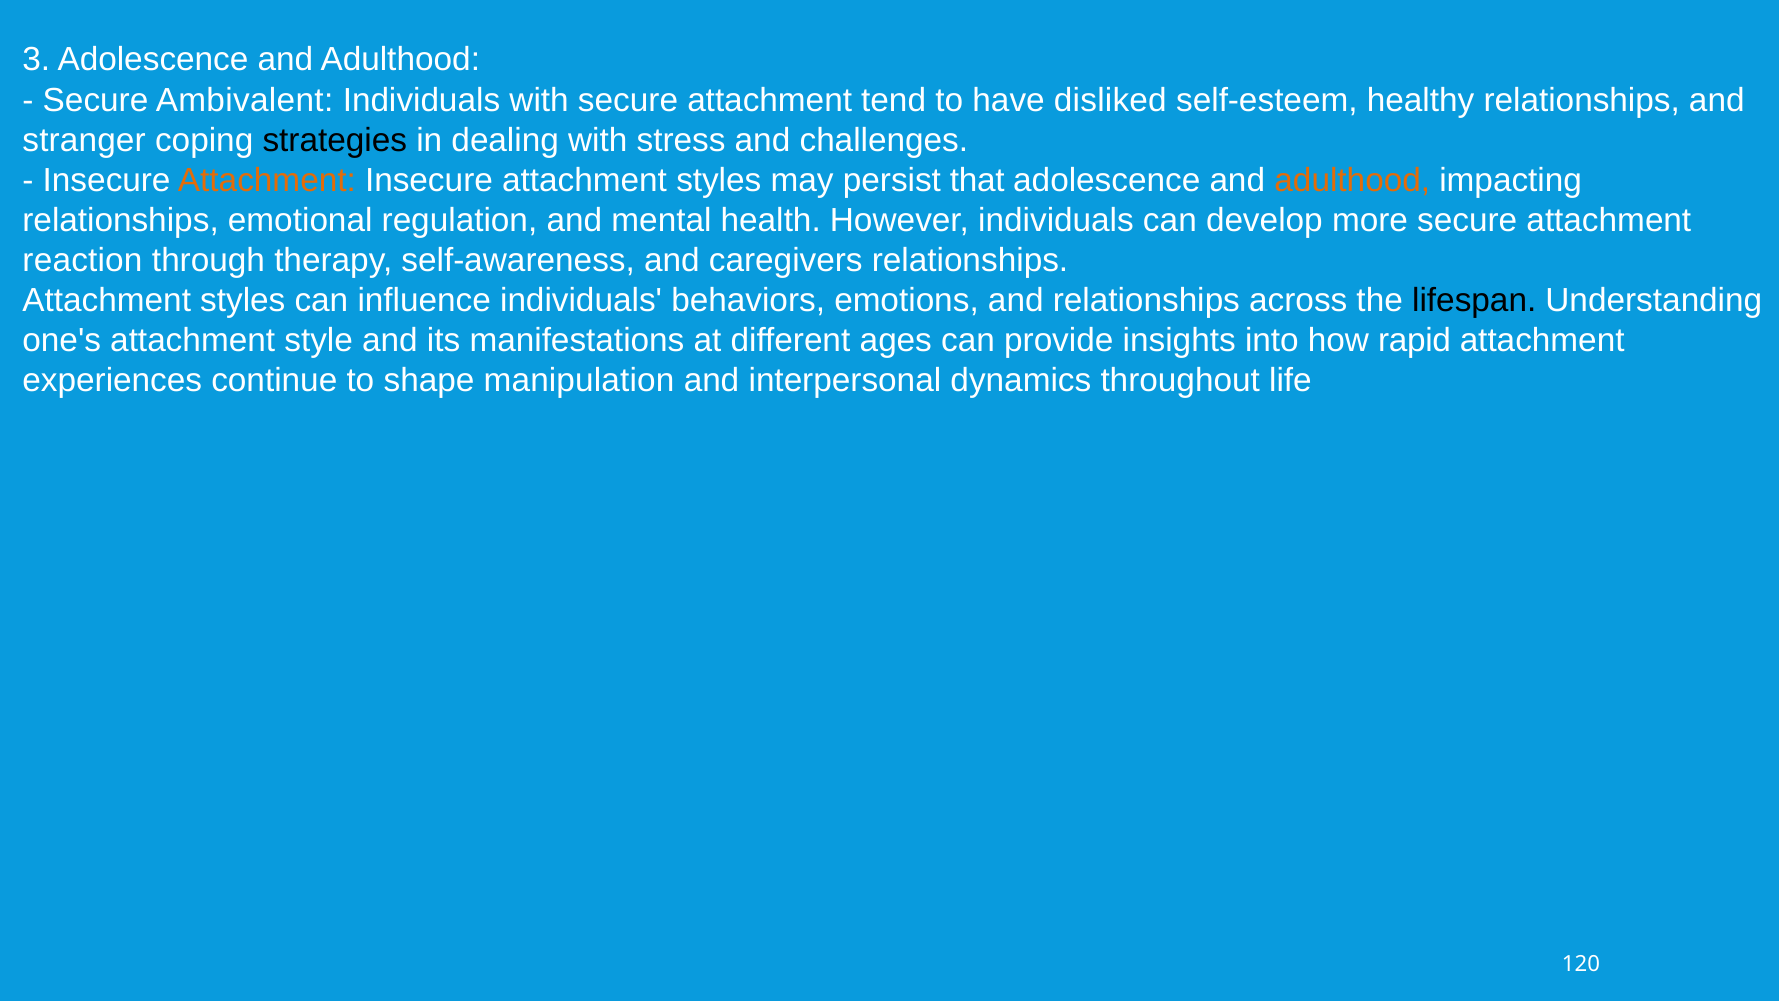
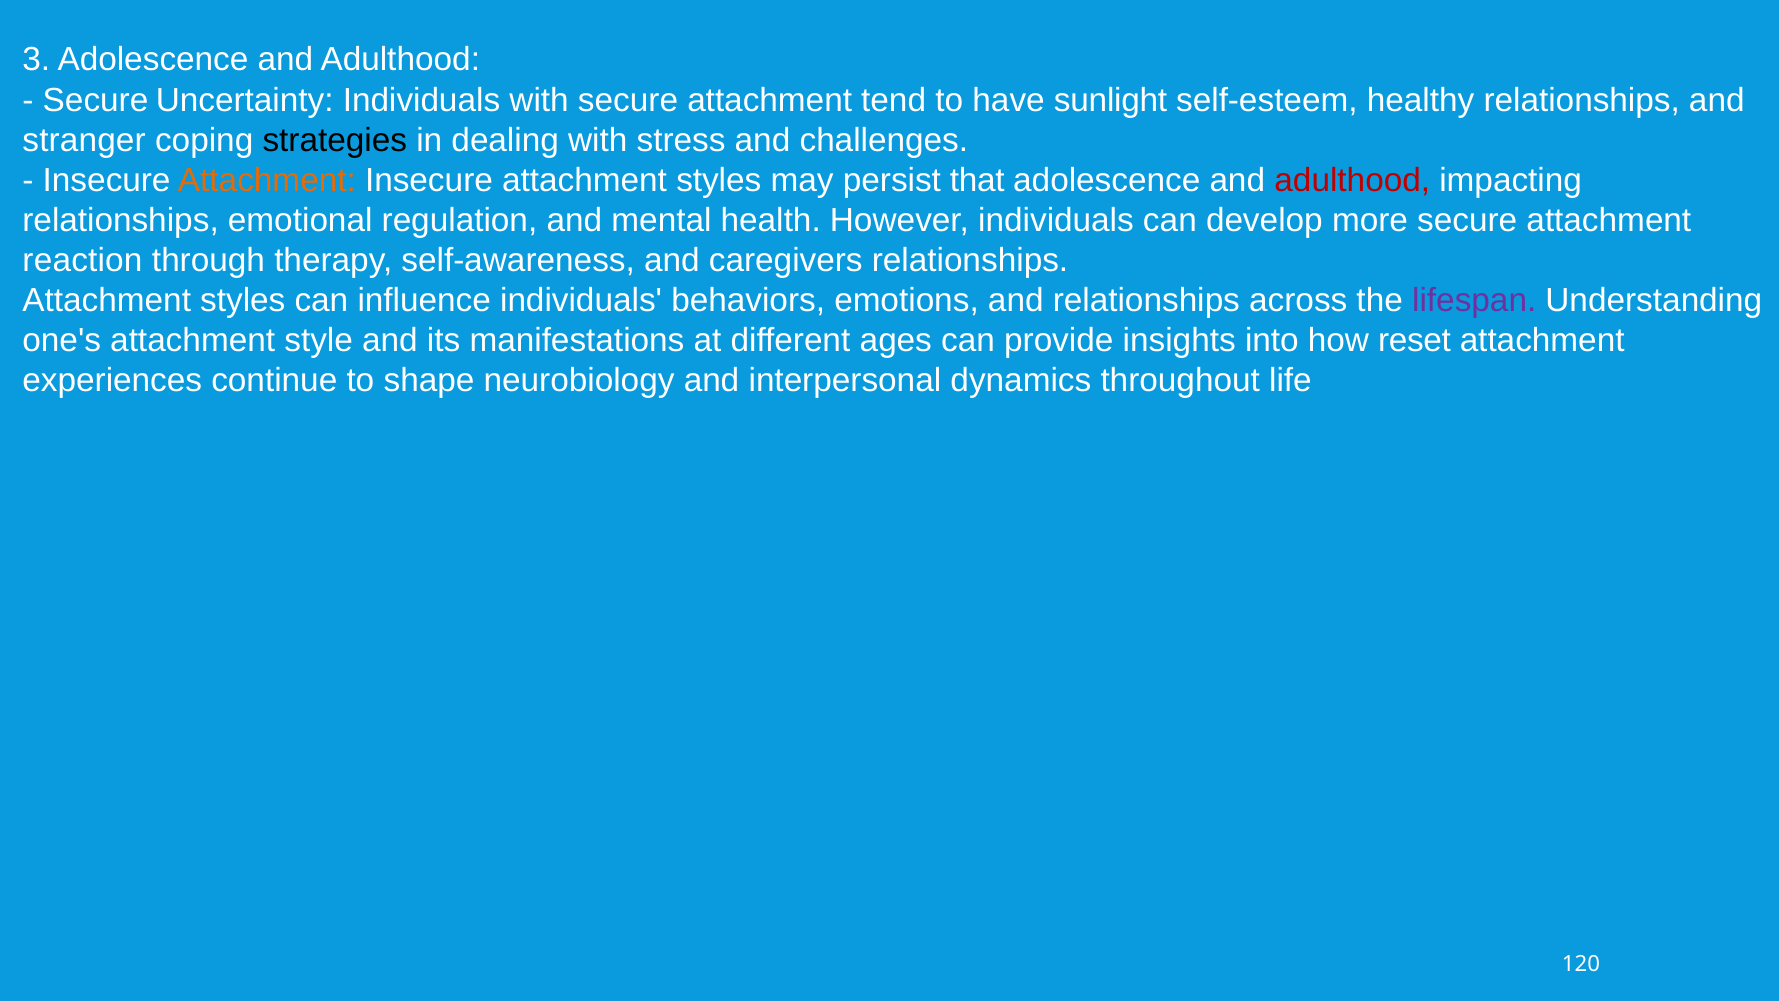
Ambivalent: Ambivalent -> Uncertainty (245, 100)
disliked: disliked -> sunlight (1111, 100)
adulthood colour: orange -> red (1352, 180)
lifespan colour: black -> purple (1474, 300)
rapid: rapid -> reset (1415, 340)
manipulation: manipulation -> neurobiology (579, 380)
